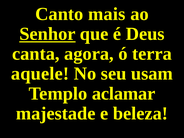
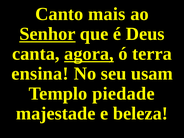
agora underline: none -> present (89, 54)
aquele: aquele -> ensina (40, 74)
aclamar: aclamar -> piedade (123, 94)
